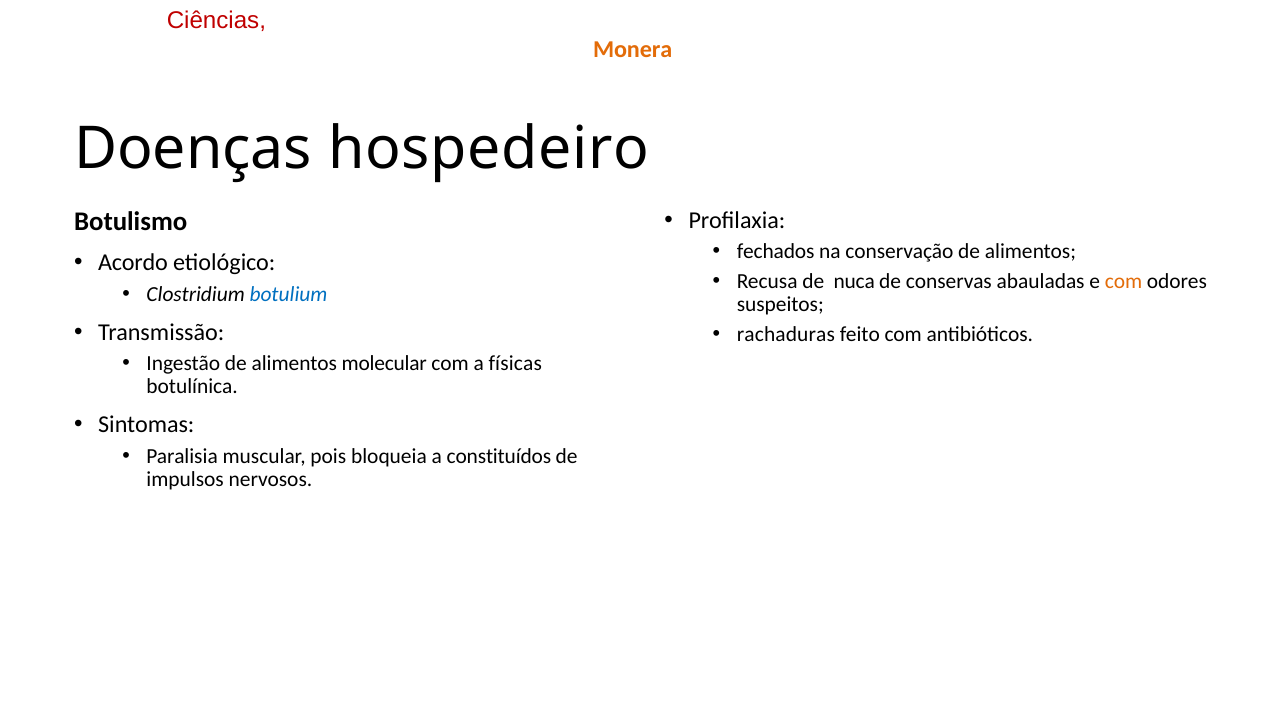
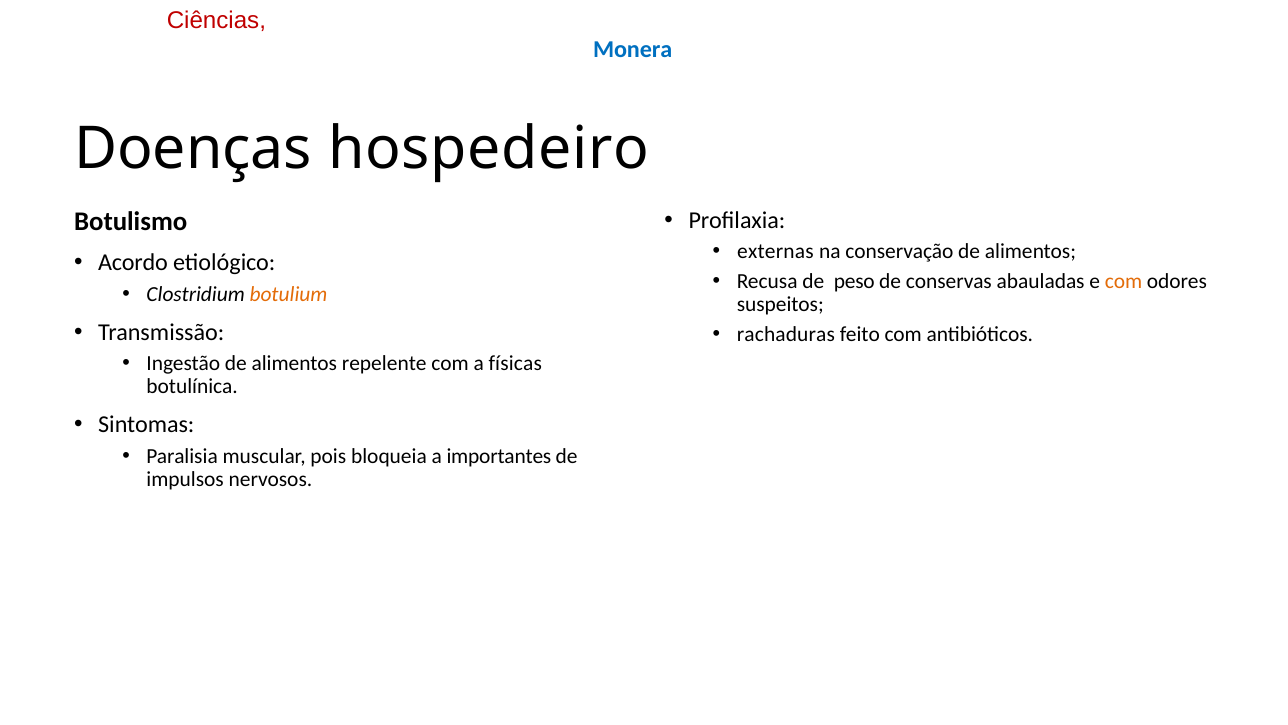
Monera colour: orange -> blue (633, 50)
fechados: fechados -> externas (775, 251)
nuca: nuca -> peso (854, 281)
botulium colour: blue -> orange (288, 294)
molecular: molecular -> repelente (384, 363)
constituídos: constituídos -> importantes (499, 456)
